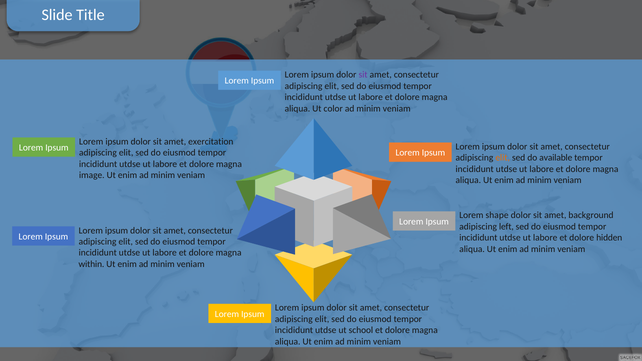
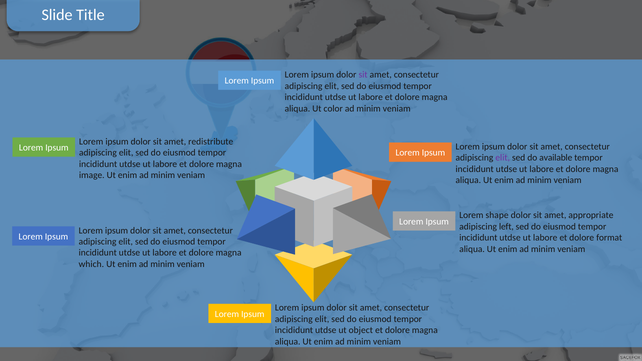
exercitation: exercitation -> redistribute (211, 142)
elit colour: orange -> purple (503, 158)
background: background -> appropriate (591, 215)
hidden: hidden -> format (609, 238)
within: within -> which (91, 264)
school: school -> object (361, 330)
